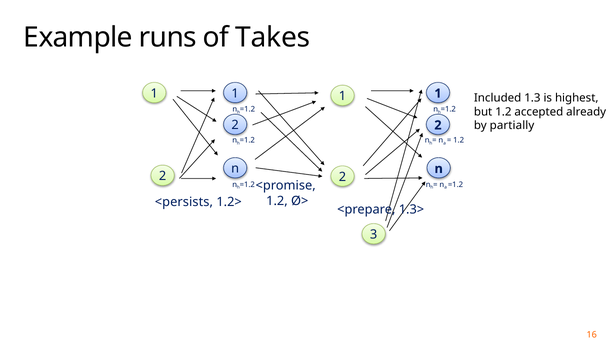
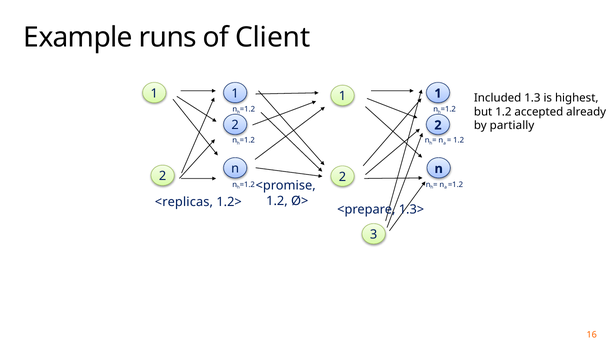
Takes: Takes -> Client (273, 38)
<persists: <persists -> <replicas (184, 202)
